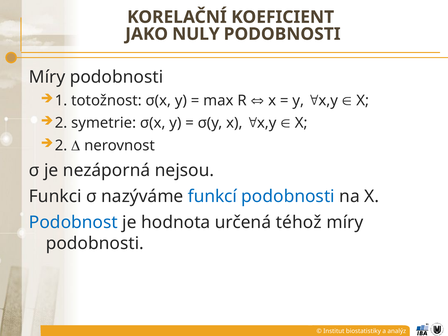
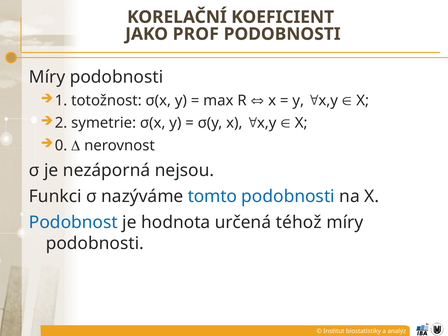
NULY: NULY -> PROF (196, 34)
2: 2 -> 0 (61, 145)
funkcí: funkcí -> tomto (212, 196)
